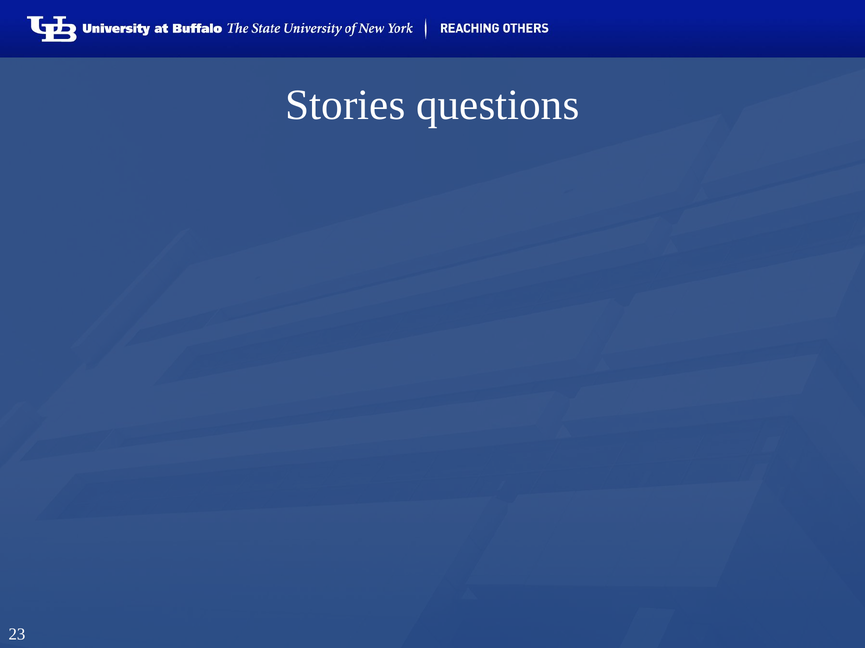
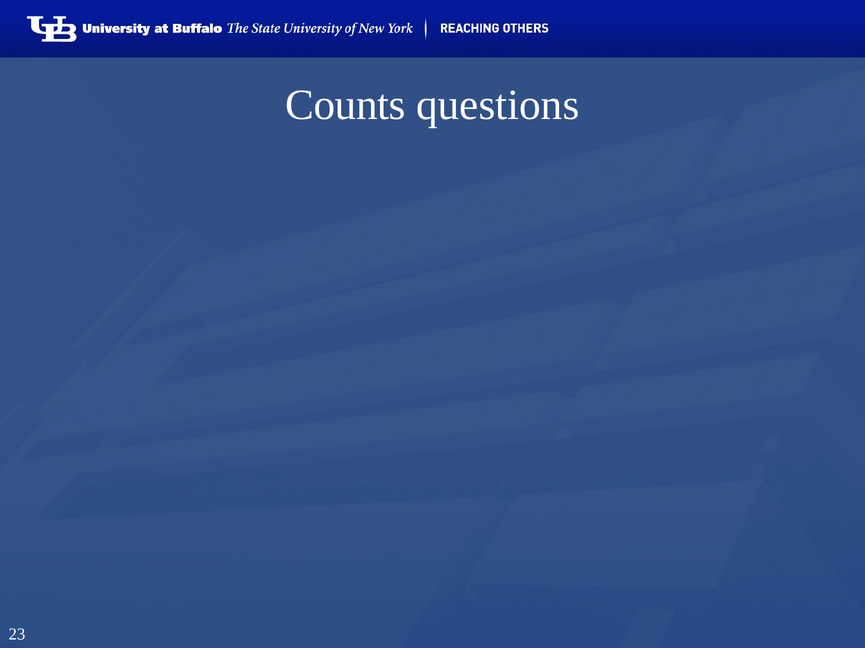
Stories: Stories -> Counts (346, 105)
